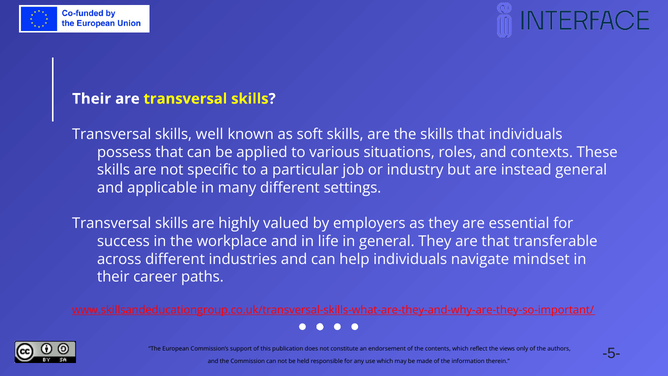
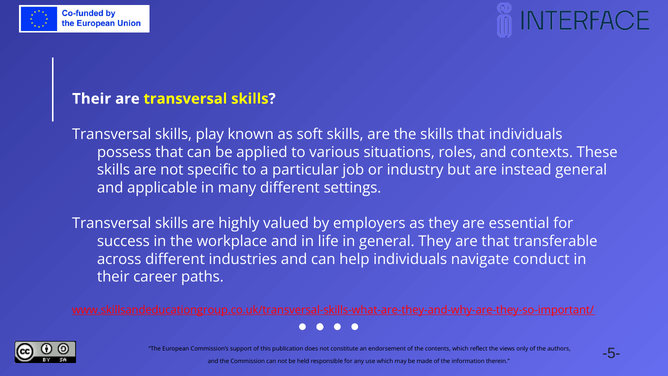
well: well -> play (210, 134)
mindset: mindset -> conduct (541, 259)
